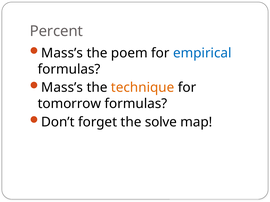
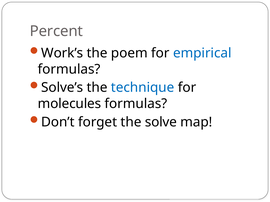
Mass’s: Mass’s -> Work’s (62, 53)
Mass’s: Mass’s -> Solve’s (62, 88)
technique colour: orange -> blue (143, 88)
tomorrow: tomorrow -> molecules (69, 104)
